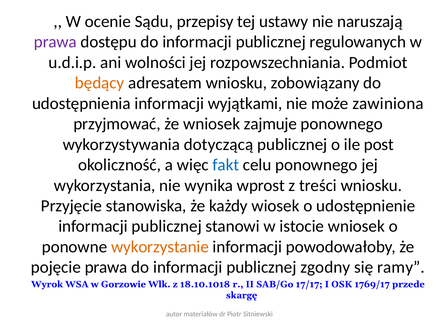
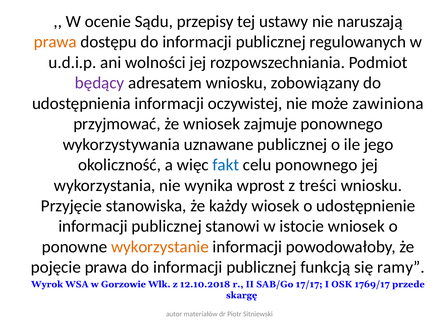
prawa colour: purple -> orange (55, 42)
będący colour: orange -> purple (100, 83)
wyjątkami: wyjątkami -> oczywistej (245, 104)
dotyczącą: dotyczącą -> uznawane (219, 145)
post: post -> jego (379, 145)
zgodny: zgodny -> funkcją (325, 268)
18.10.1018: 18.10.1018 -> 12.10.2018 (205, 285)
